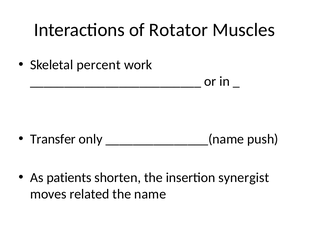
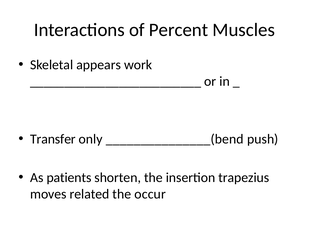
Rotator: Rotator -> Percent (179, 30)
percent: percent -> appears (99, 65)
_______________(name: _______________(name -> _______________(bend (175, 139)
synergist: synergist -> trapezius (244, 177)
name: name -> occur (150, 194)
